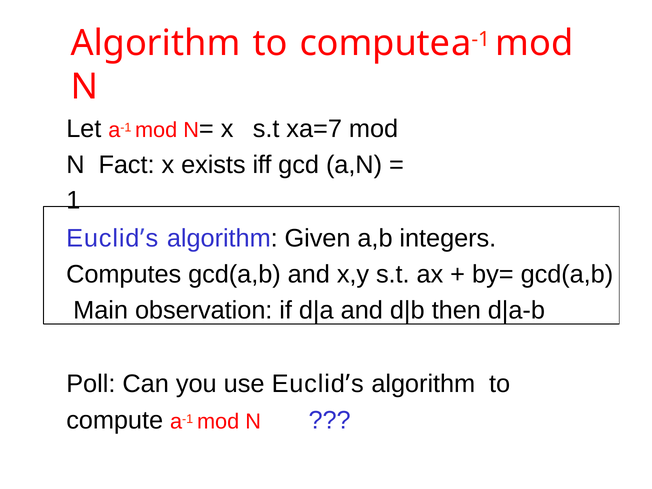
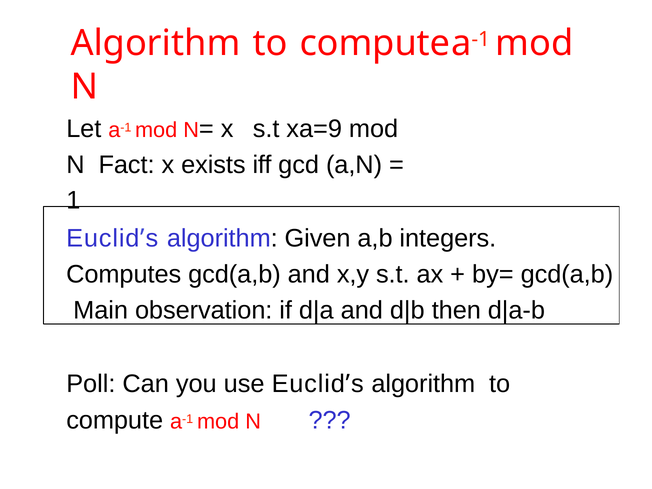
xa=7: xa=7 -> xa=9 (314, 129)
